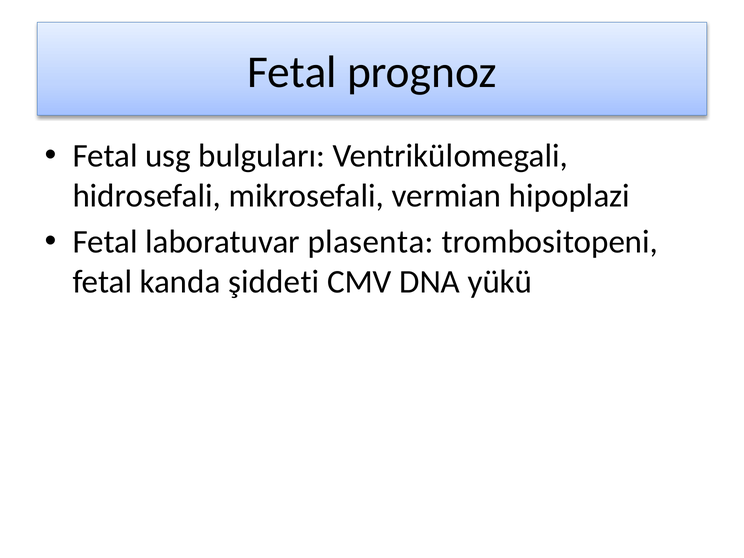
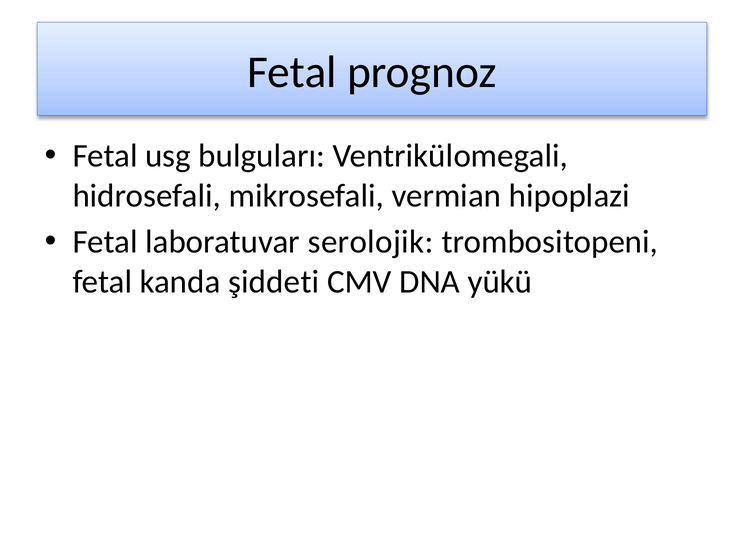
plasenta: plasenta -> serolojik (371, 242)
